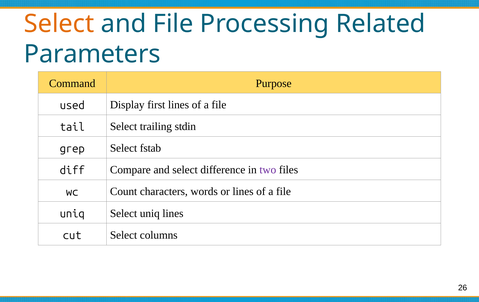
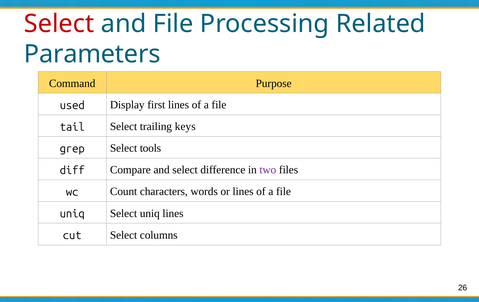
Select colour: orange -> red (59, 24)
stdin: stdin -> keys (185, 126)
fstab: fstab -> tools (150, 148)
